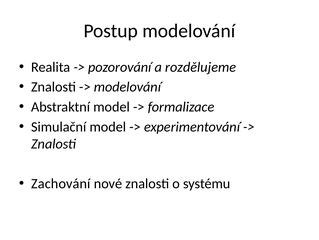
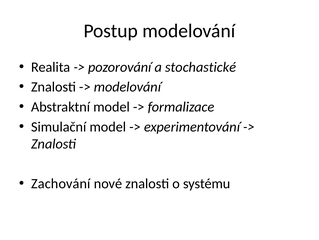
rozdělujeme: rozdělujeme -> stochastické (201, 67)
